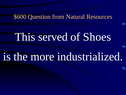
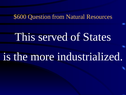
Shoes: Shoes -> States (97, 37)
